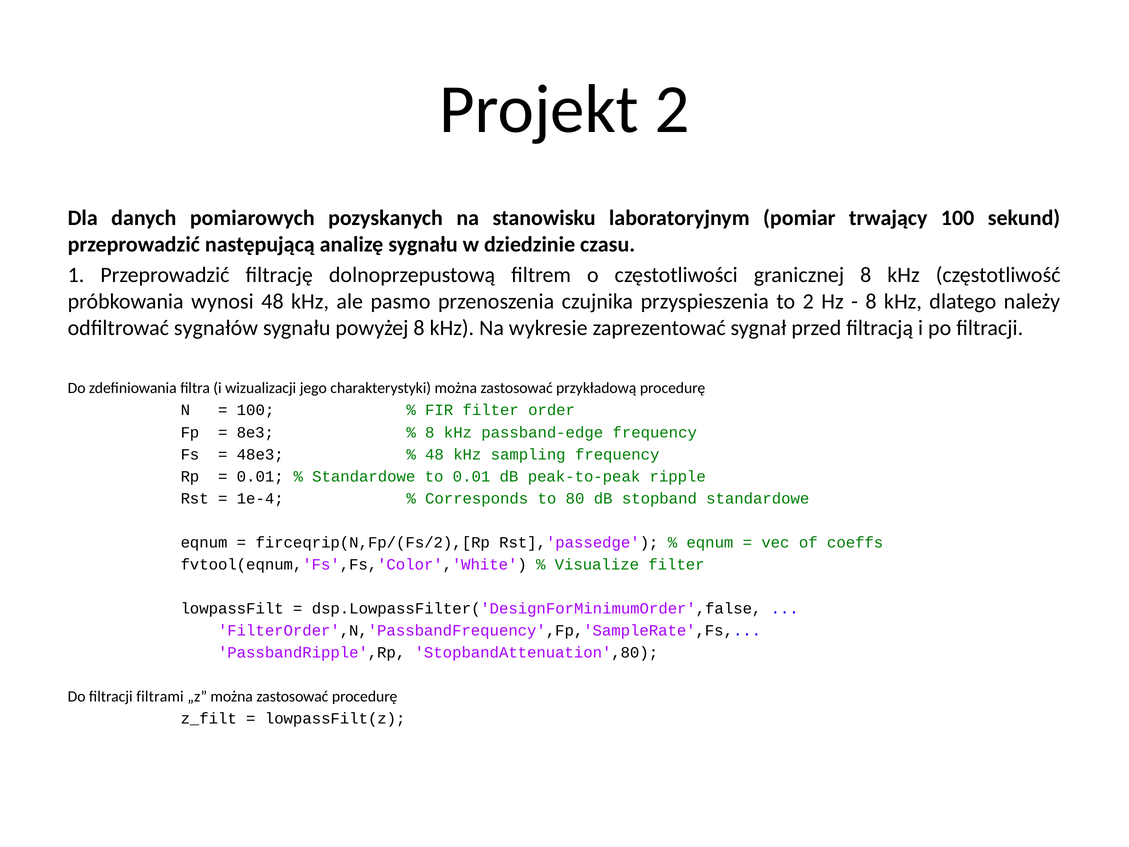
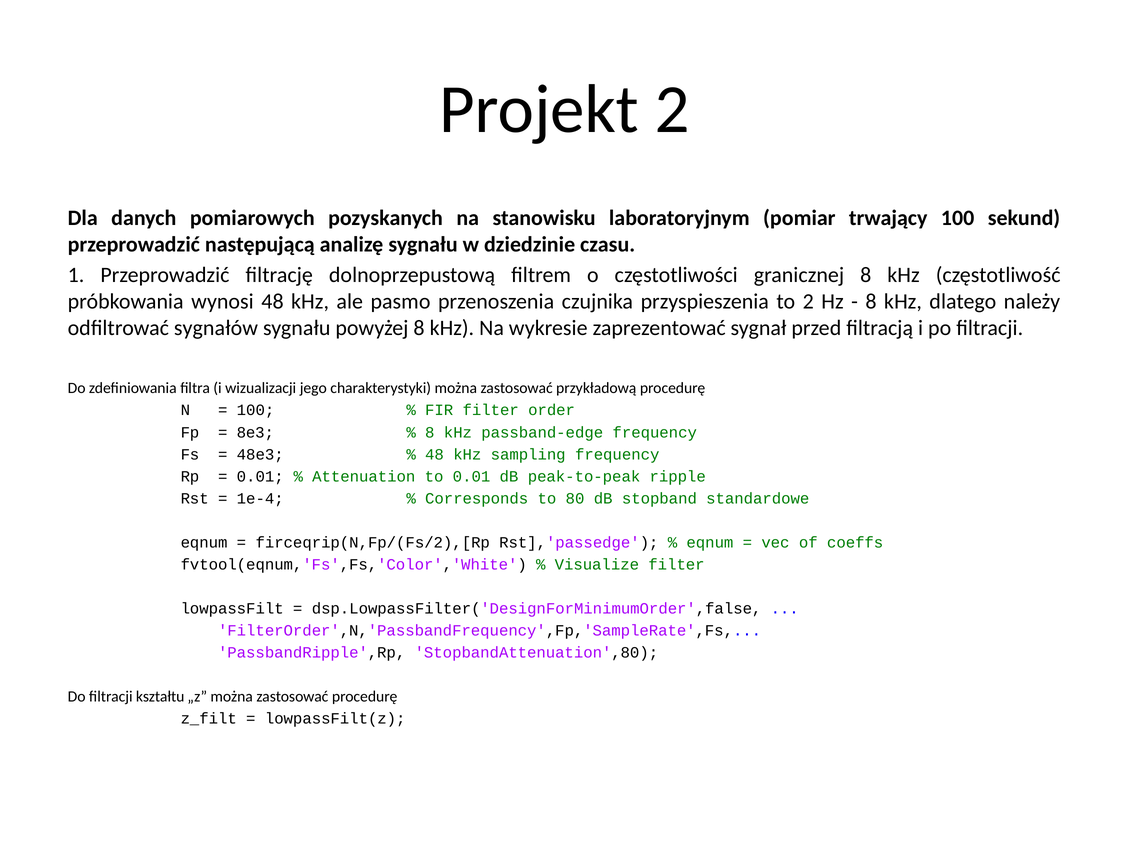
Standardowe: Standardowe -> Attenuation (364, 476)
filtrami: filtrami -> kształtu (160, 696)
